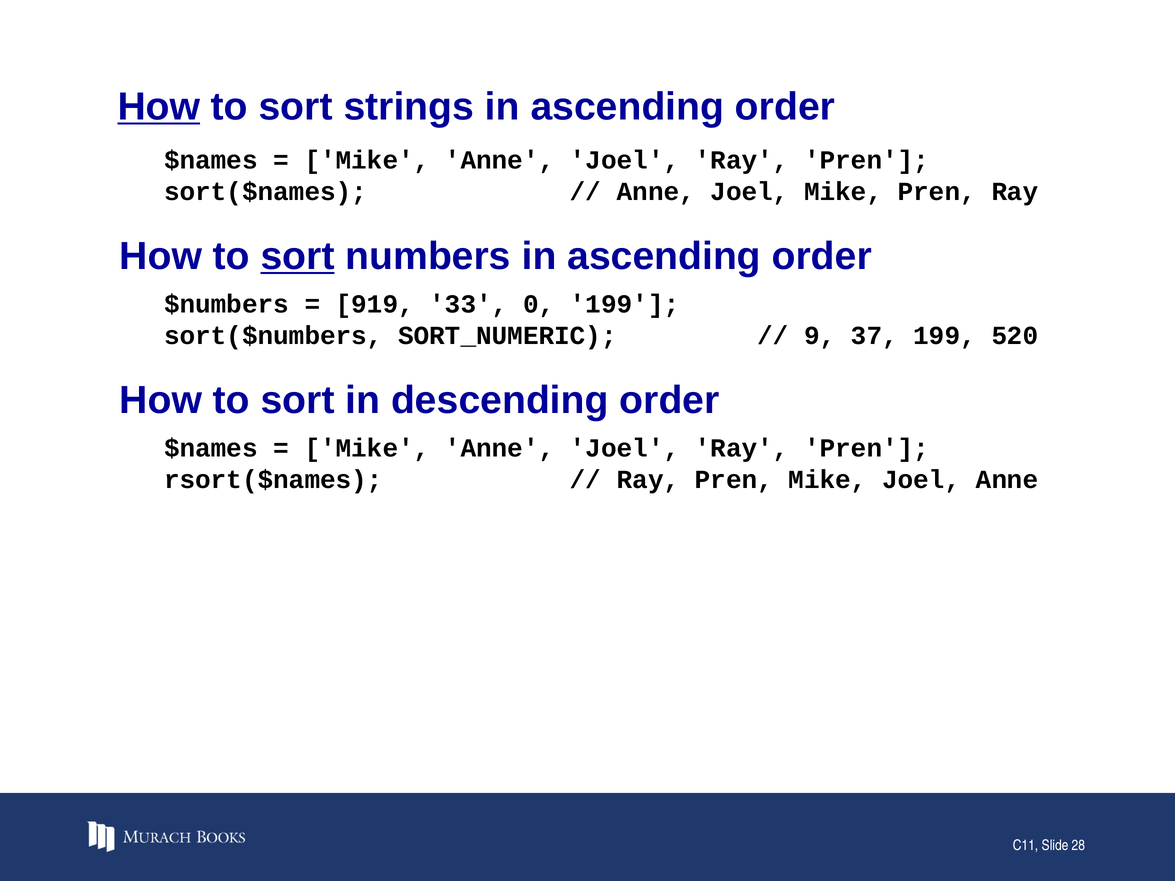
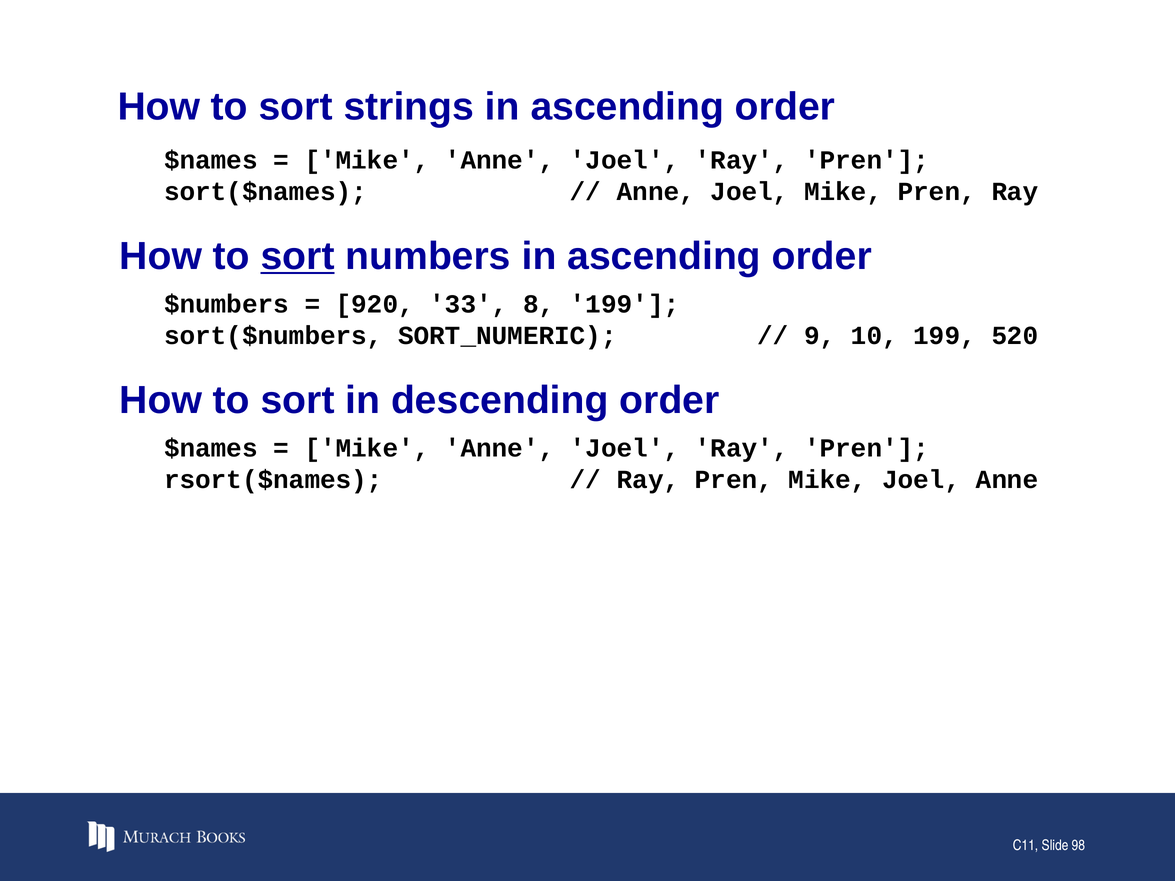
How underline: present -> none (159, 107)
919: 919 -> 920 (375, 304)
0: 0 -> 8 (539, 304)
37: 37 -> 10 (874, 336)
28: 28 -> 98 (1078, 845)
